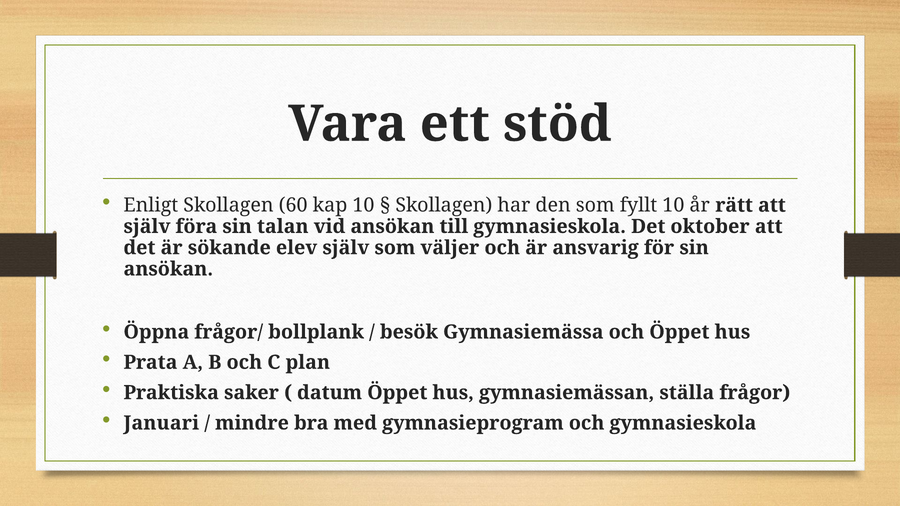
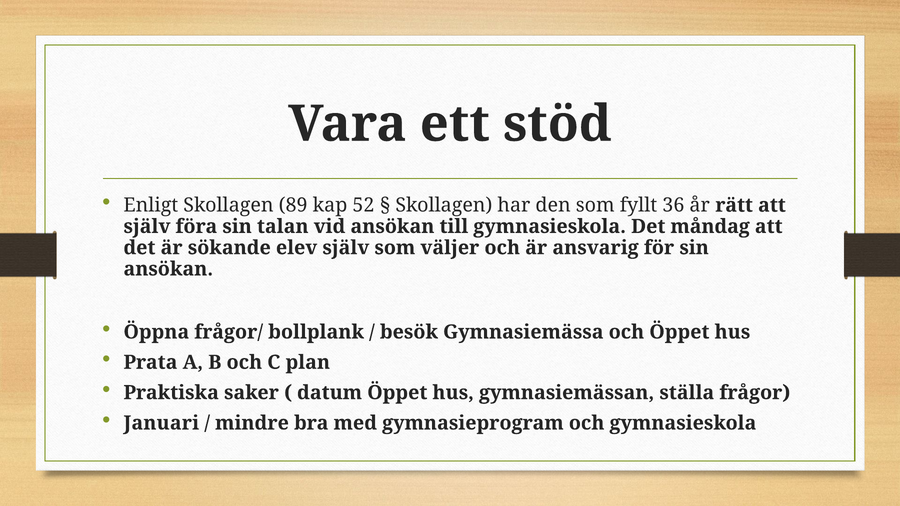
60: 60 -> 89 (293, 205)
kap 10: 10 -> 52 (363, 205)
fyllt 10: 10 -> 36 (673, 205)
oktober: oktober -> måndag (710, 227)
